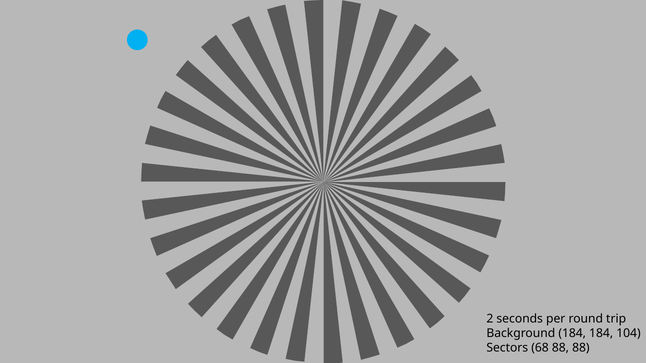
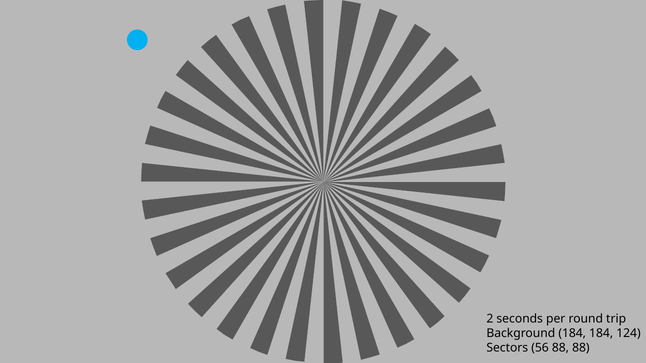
104: 104 -> 124 (628, 334)
68: 68 -> 56 (540, 348)
